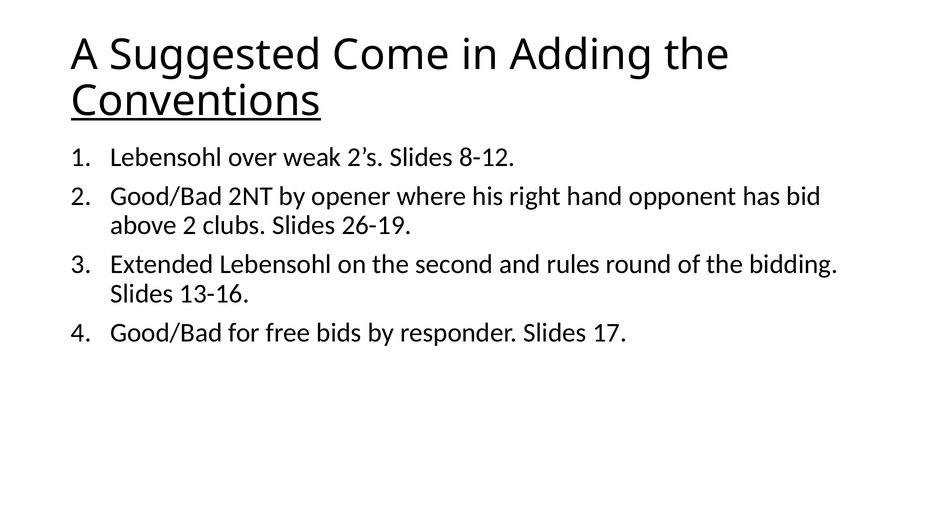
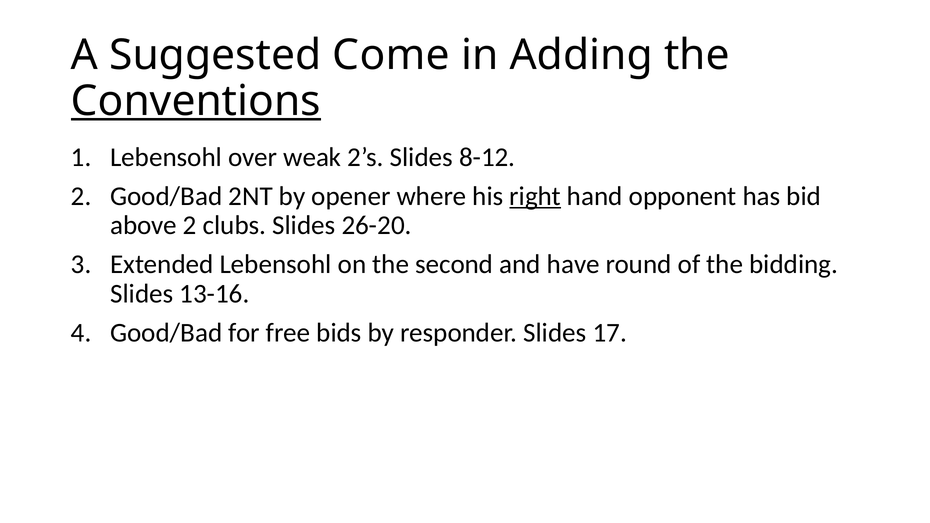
right underline: none -> present (535, 196)
26-19: 26-19 -> 26-20 (377, 226)
rules: rules -> have (573, 265)
